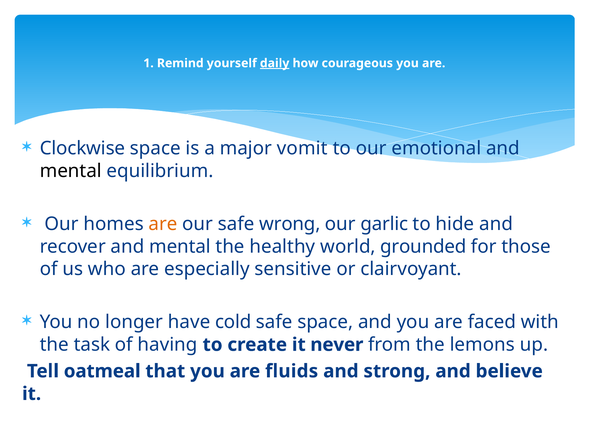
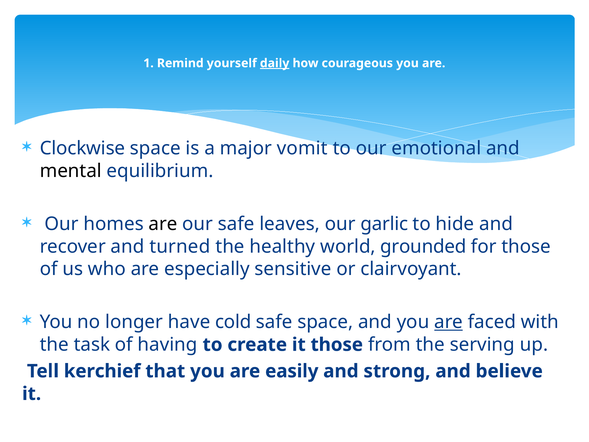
are colour: orange -> black (163, 224)
wrong: wrong -> leaves (290, 224)
recover and mental: mental -> turned (180, 246)
are underline: none -> present (449, 322)
it never: never -> those (337, 344)
lemons: lemons -> serving (482, 344)
oatmeal: oatmeal -> kerchief (102, 371)
fluids: fluids -> easily (292, 371)
